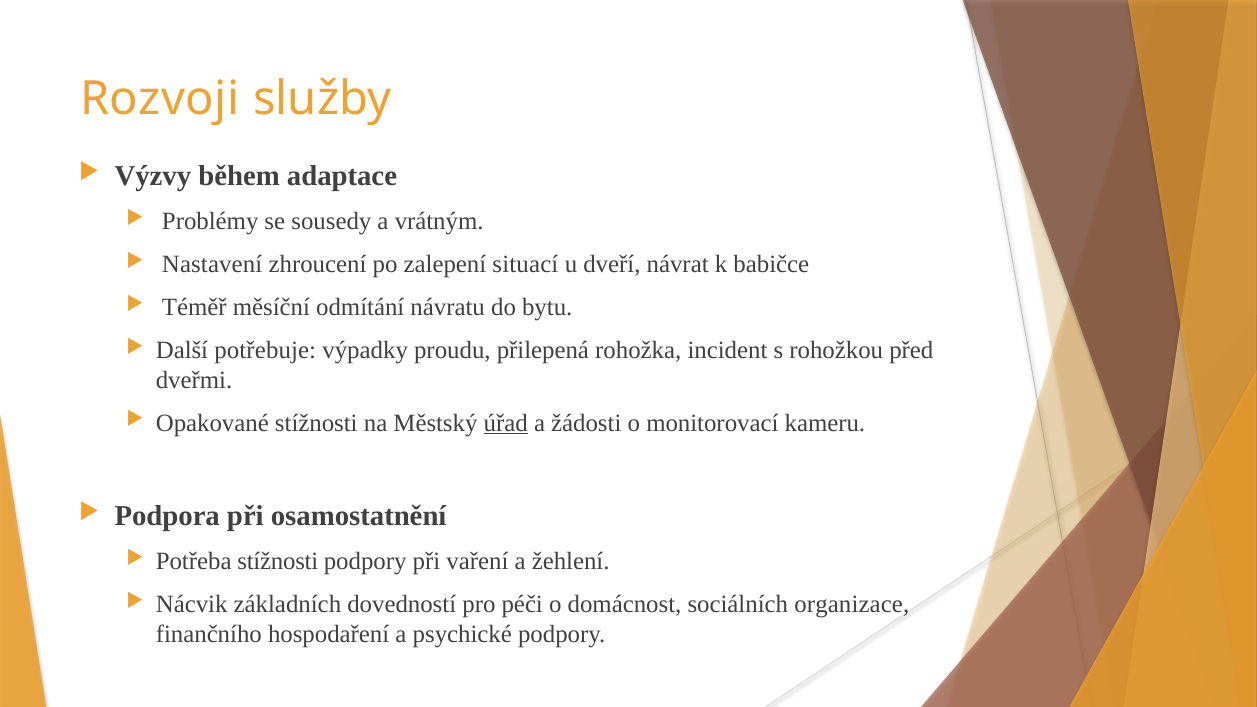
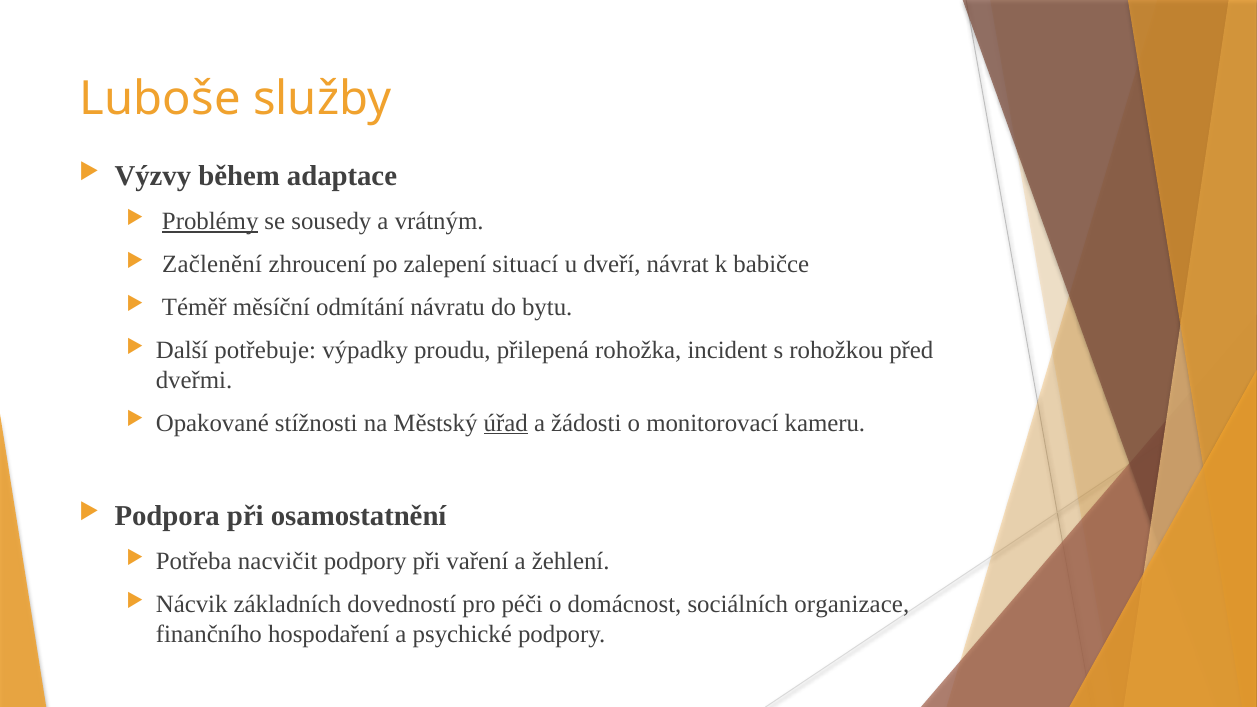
Rozvoji: Rozvoji -> Luboše (160, 99)
Problémy underline: none -> present (210, 221)
Nastavení: Nastavení -> Začlenění (212, 264)
Potřeba stížnosti: stížnosti -> nacvičit (278, 561)
